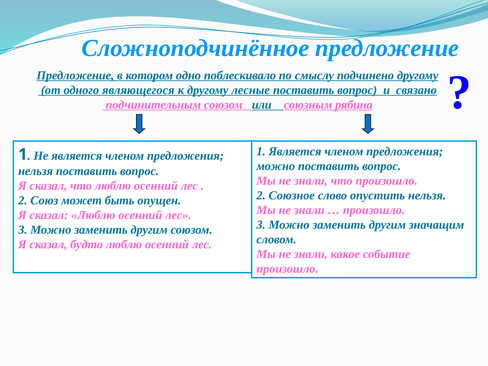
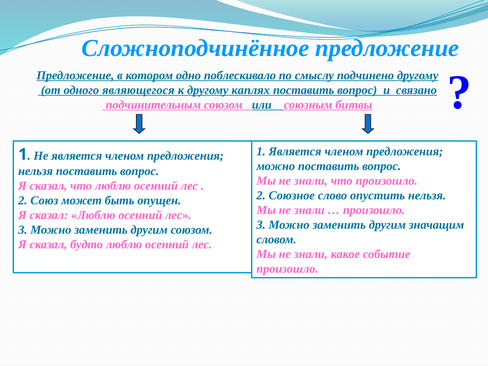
лесные: лесные -> каплях (251, 90)
рябина: рябина -> битвы (354, 105)
